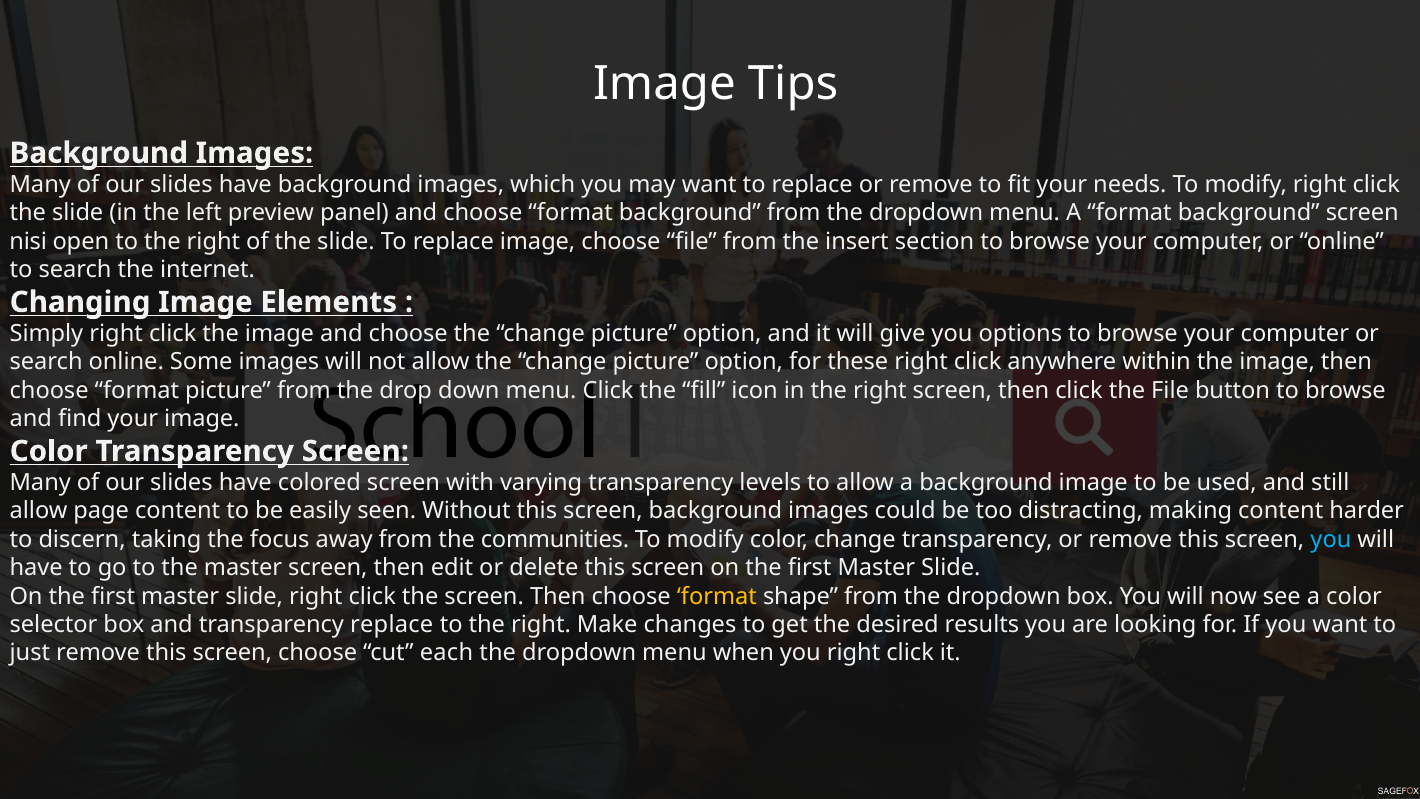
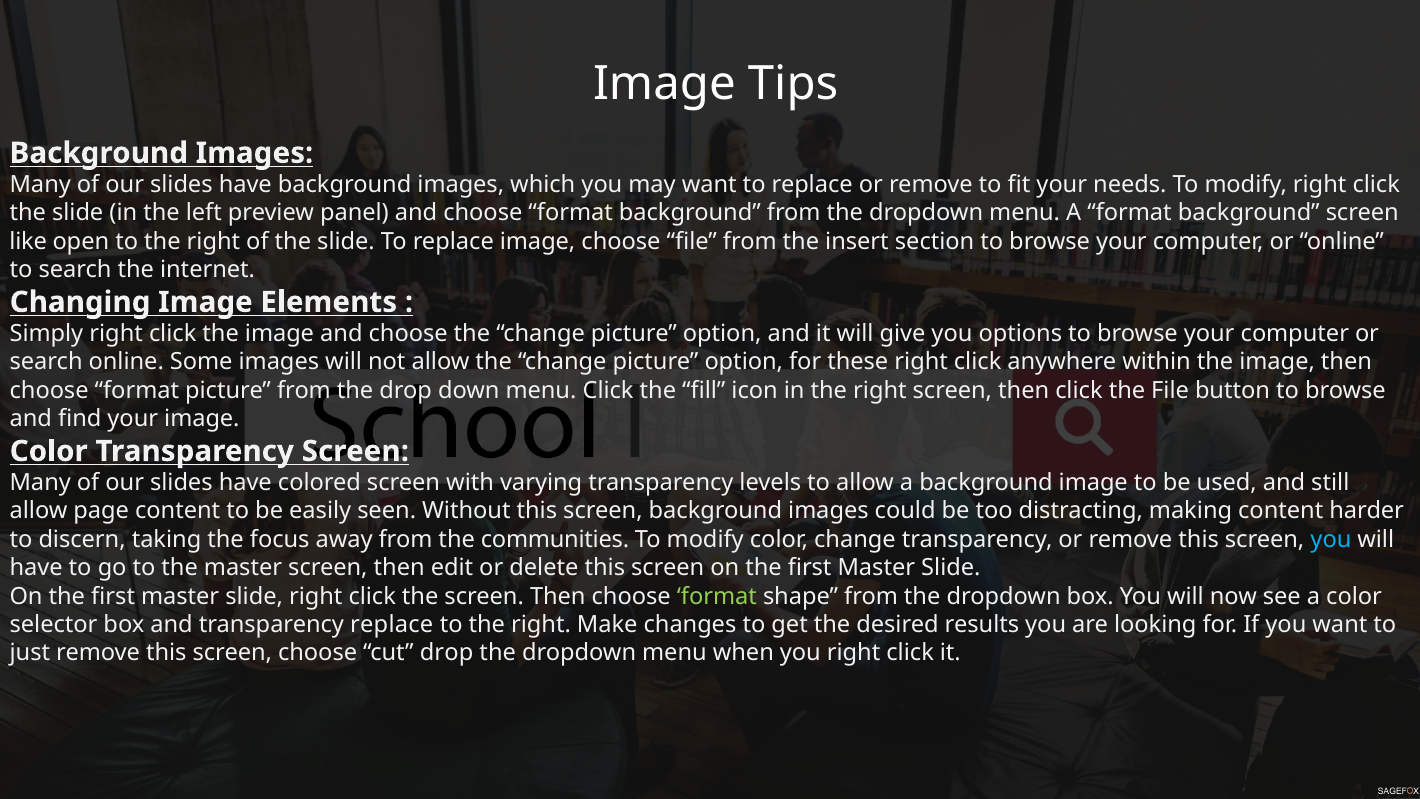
nisi: nisi -> like (28, 241)
format colour: yellow -> light green (717, 596)
cut each: each -> drop (447, 653)
